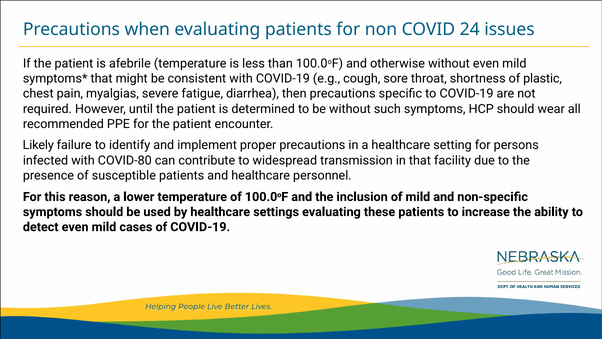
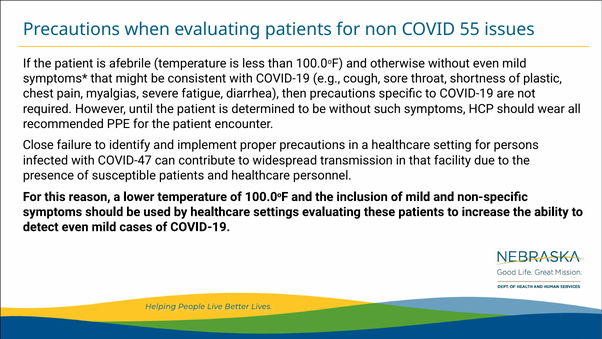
24: 24 -> 55 (470, 30)
Likely: Likely -> Close (38, 145)
COVID-80: COVID-80 -> COVID-47 (125, 160)
